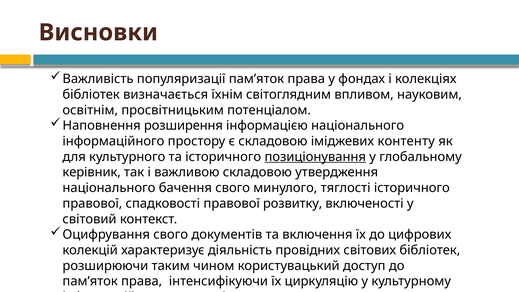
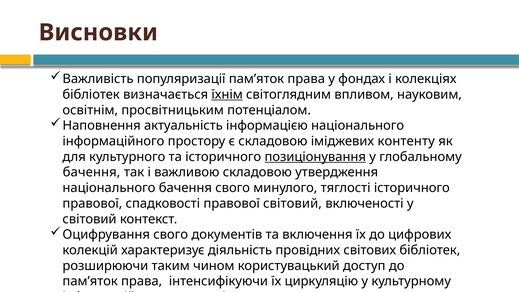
їхнім underline: none -> present (227, 94)
розширення: розширення -> актуальність (183, 126)
керівник: керівник -> бачення (92, 172)
правової розвитку: розвитку -> світовий (292, 203)
